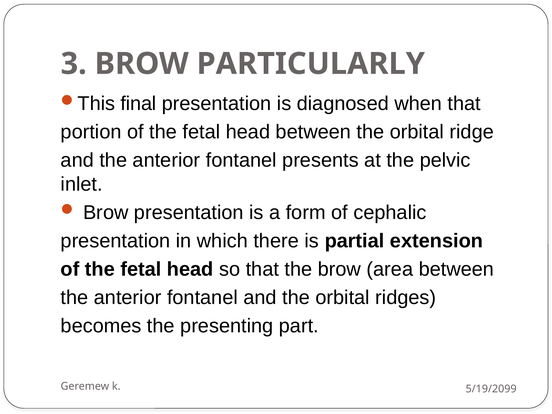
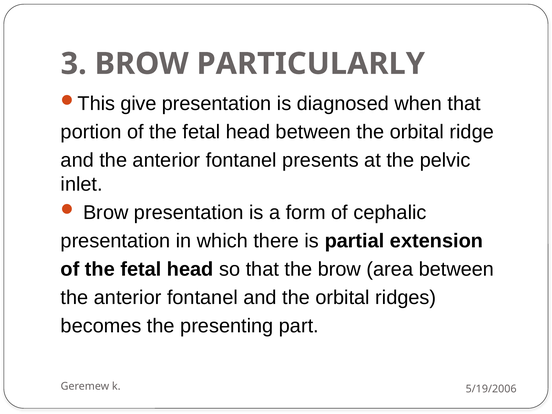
final: final -> give (139, 103)
5/19/2099: 5/19/2099 -> 5/19/2006 (491, 389)
